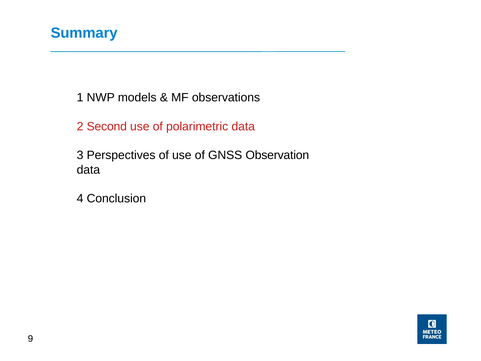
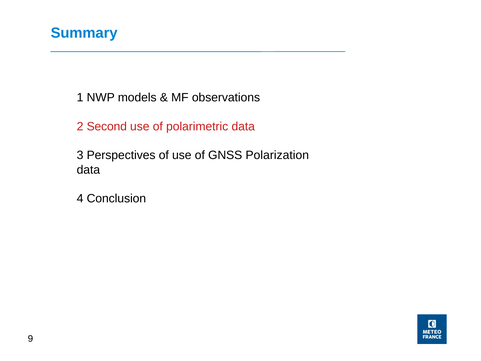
Observation: Observation -> Polarization (277, 155)
